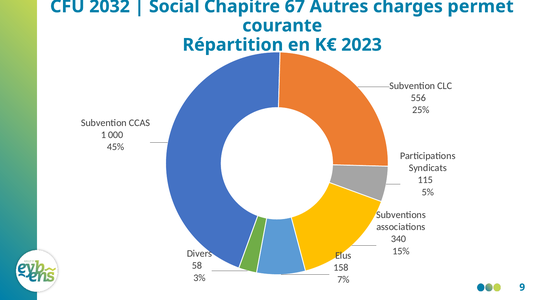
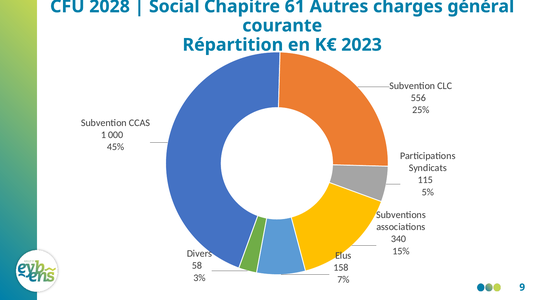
2032: 2032 -> 2028 (110, 6)
67: 67 -> 61 (295, 6)
permet: permet -> général (481, 6)
